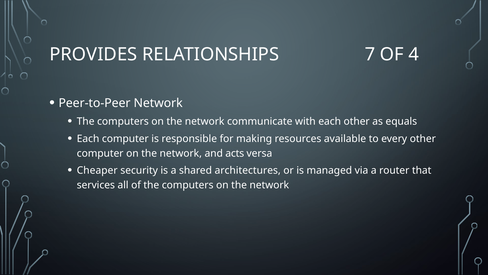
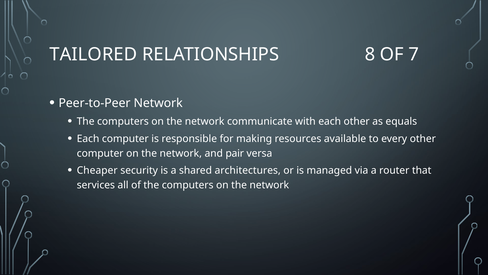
PROVIDES: PROVIDES -> TAILORED (93, 54)
7: 7 -> 8 (370, 54)
4: 4 -> 7 (414, 54)
acts: acts -> pair (235, 153)
